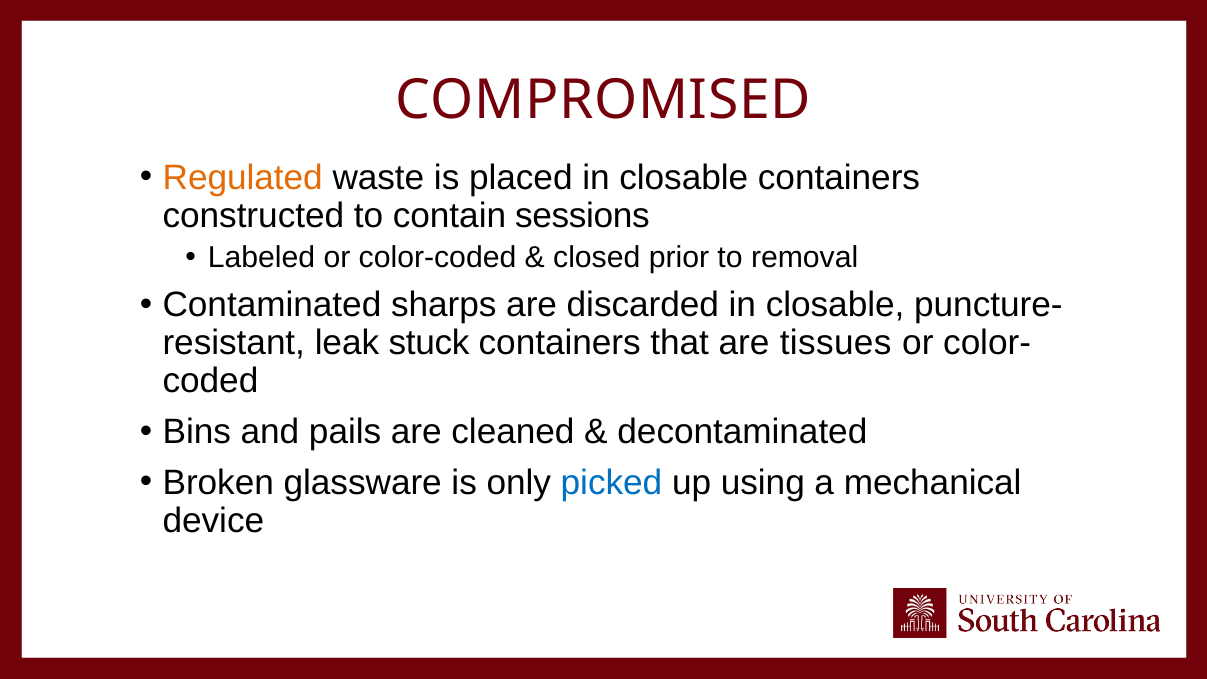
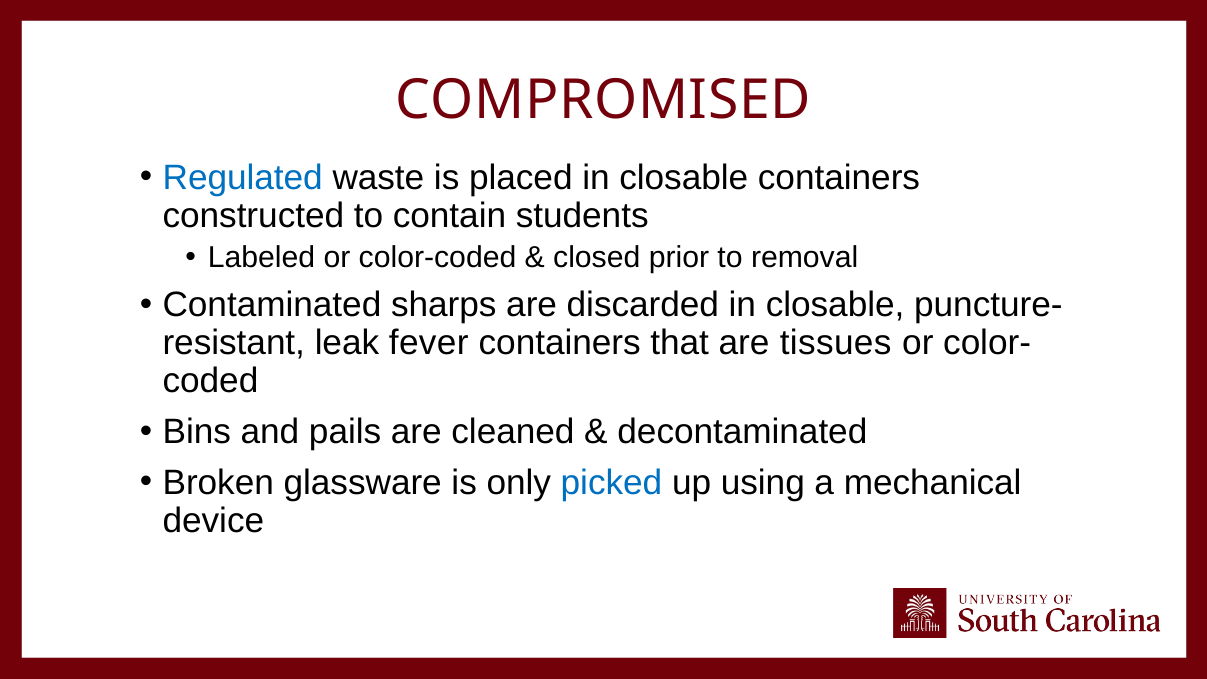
Regulated colour: orange -> blue (243, 178)
sessions: sessions -> students (582, 216)
stuck: stuck -> fever (429, 343)
